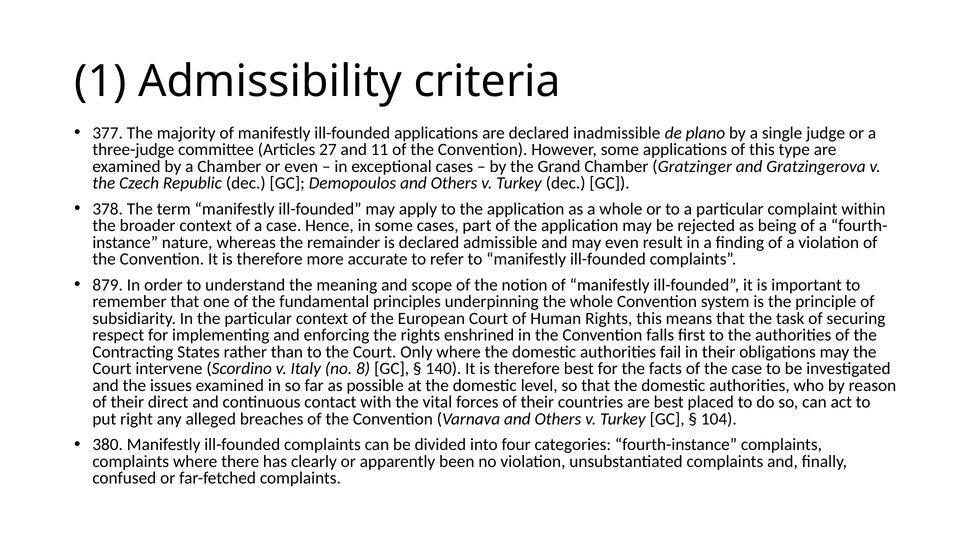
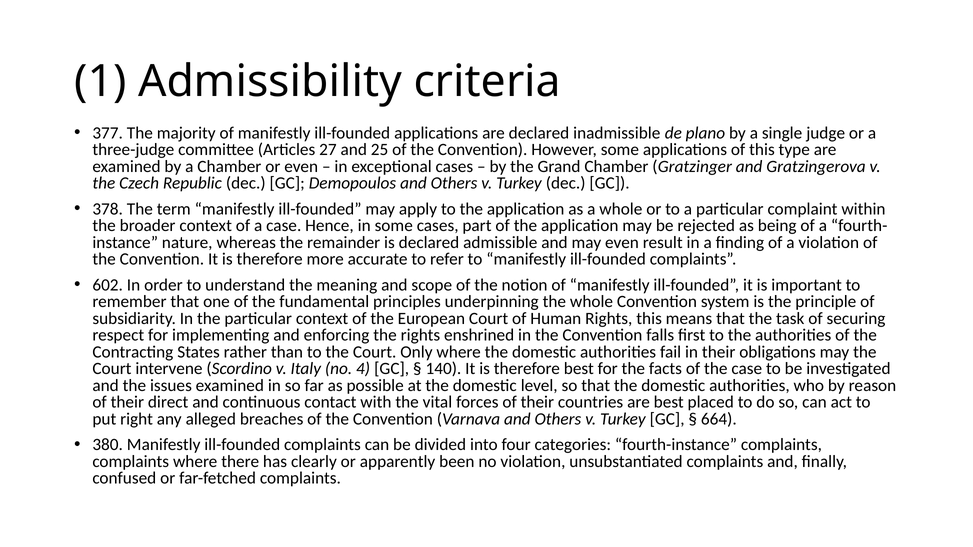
11: 11 -> 25 (380, 150)
879: 879 -> 602 (108, 285)
8: 8 -> 4 (363, 369)
104: 104 -> 664 (719, 419)
